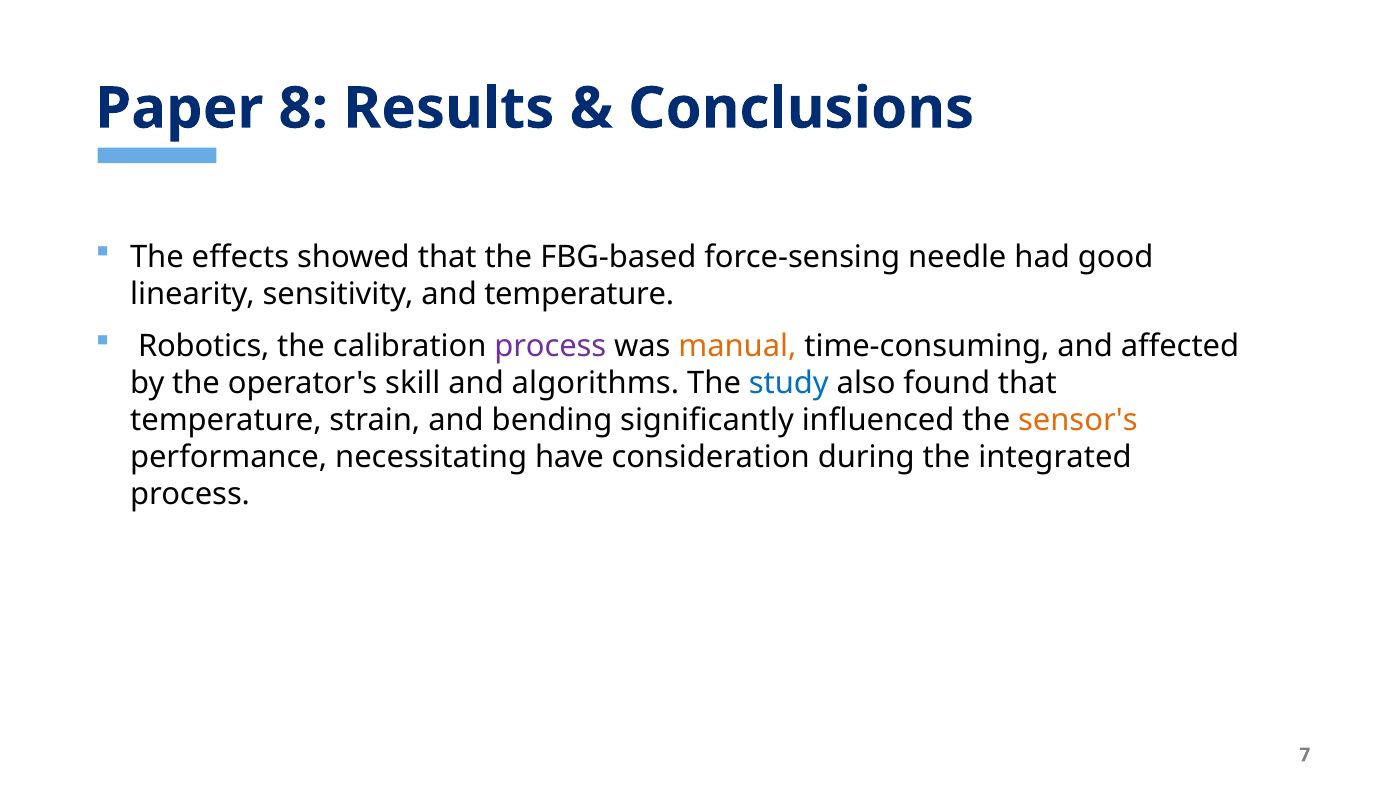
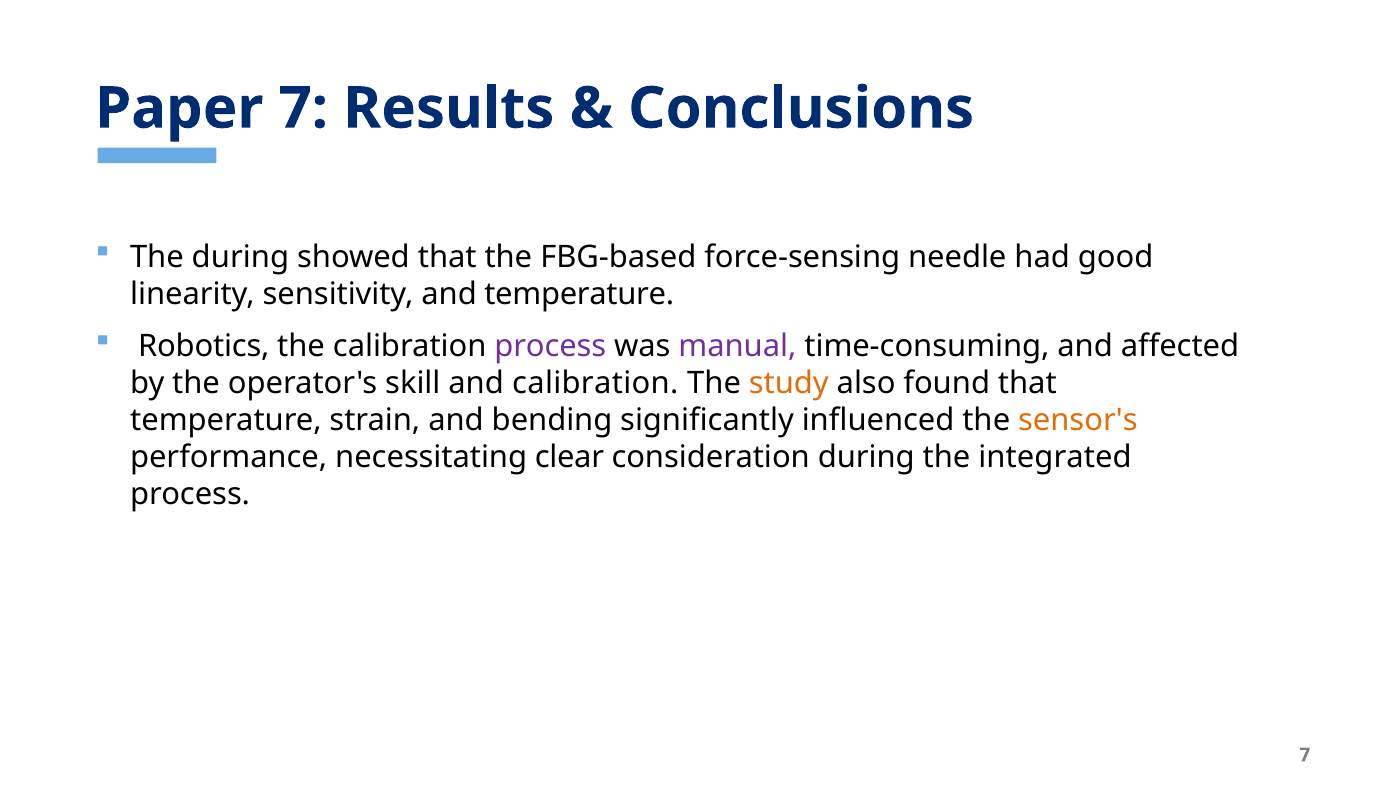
Paper 8: 8 -> 7 (303, 109)
The effects: effects -> during (240, 257)
manual colour: orange -> purple (737, 346)
and algorithms: algorithms -> calibration (595, 383)
study colour: blue -> orange (789, 383)
have: have -> clear (569, 457)
